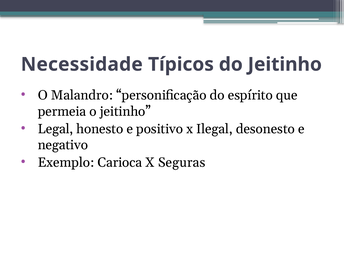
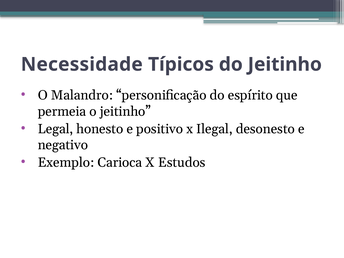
Seguras: Seguras -> Estudos (182, 162)
